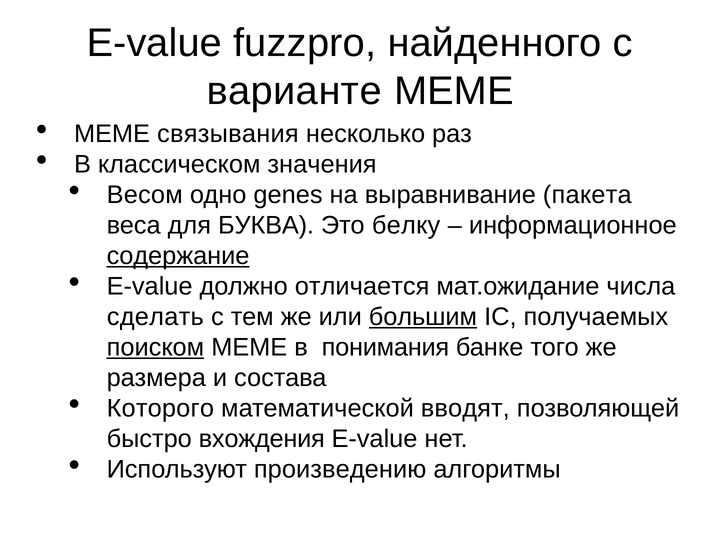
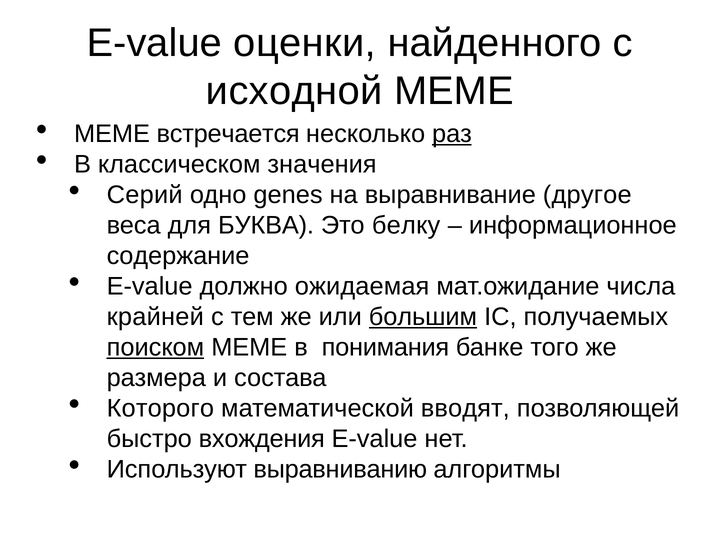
fuzzpro: fuzzpro -> оценки (305, 43)
варианте: варианте -> исходной (294, 91)
связывания: связывания -> встречается (228, 134)
раз underline: none -> present (452, 134)
Весом: Весом -> Серий (145, 195)
пакета: пакета -> другое (587, 195)
содержание underline: present -> none (178, 256)
отличается: отличается -> ожидаемая (362, 286)
сделать: сделать -> крайней (155, 317)
произведению: произведению -> выравниванию (340, 469)
